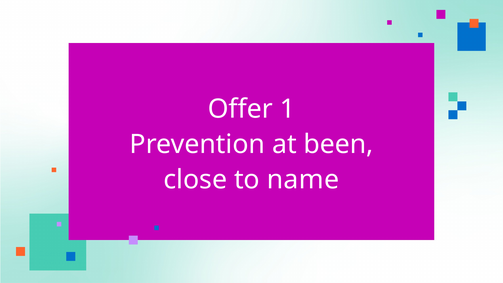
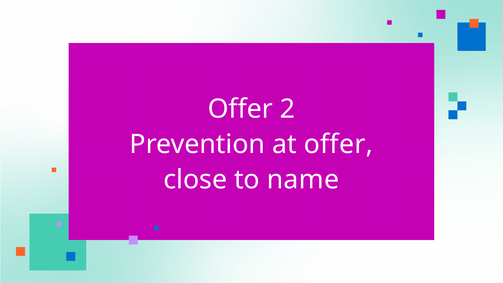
1: 1 -> 2 (288, 109)
at been: been -> offer (338, 144)
